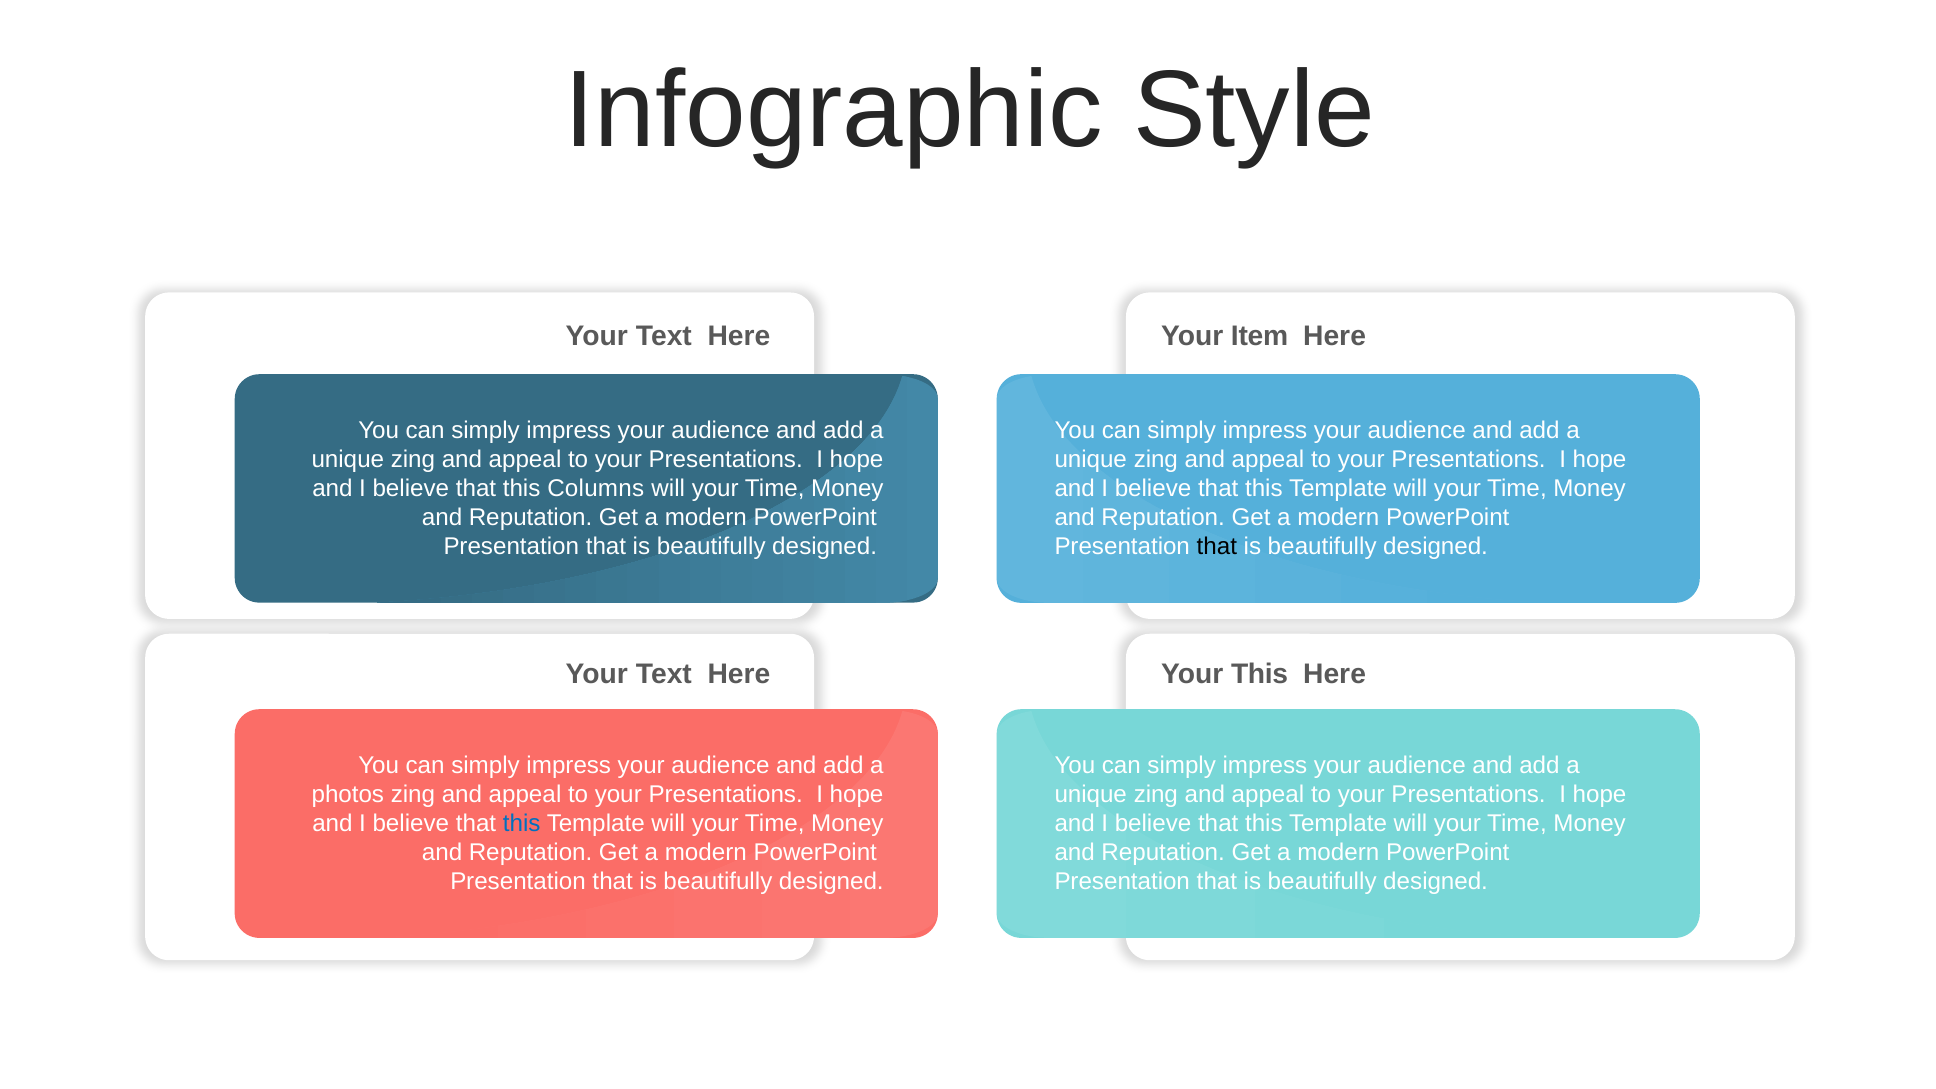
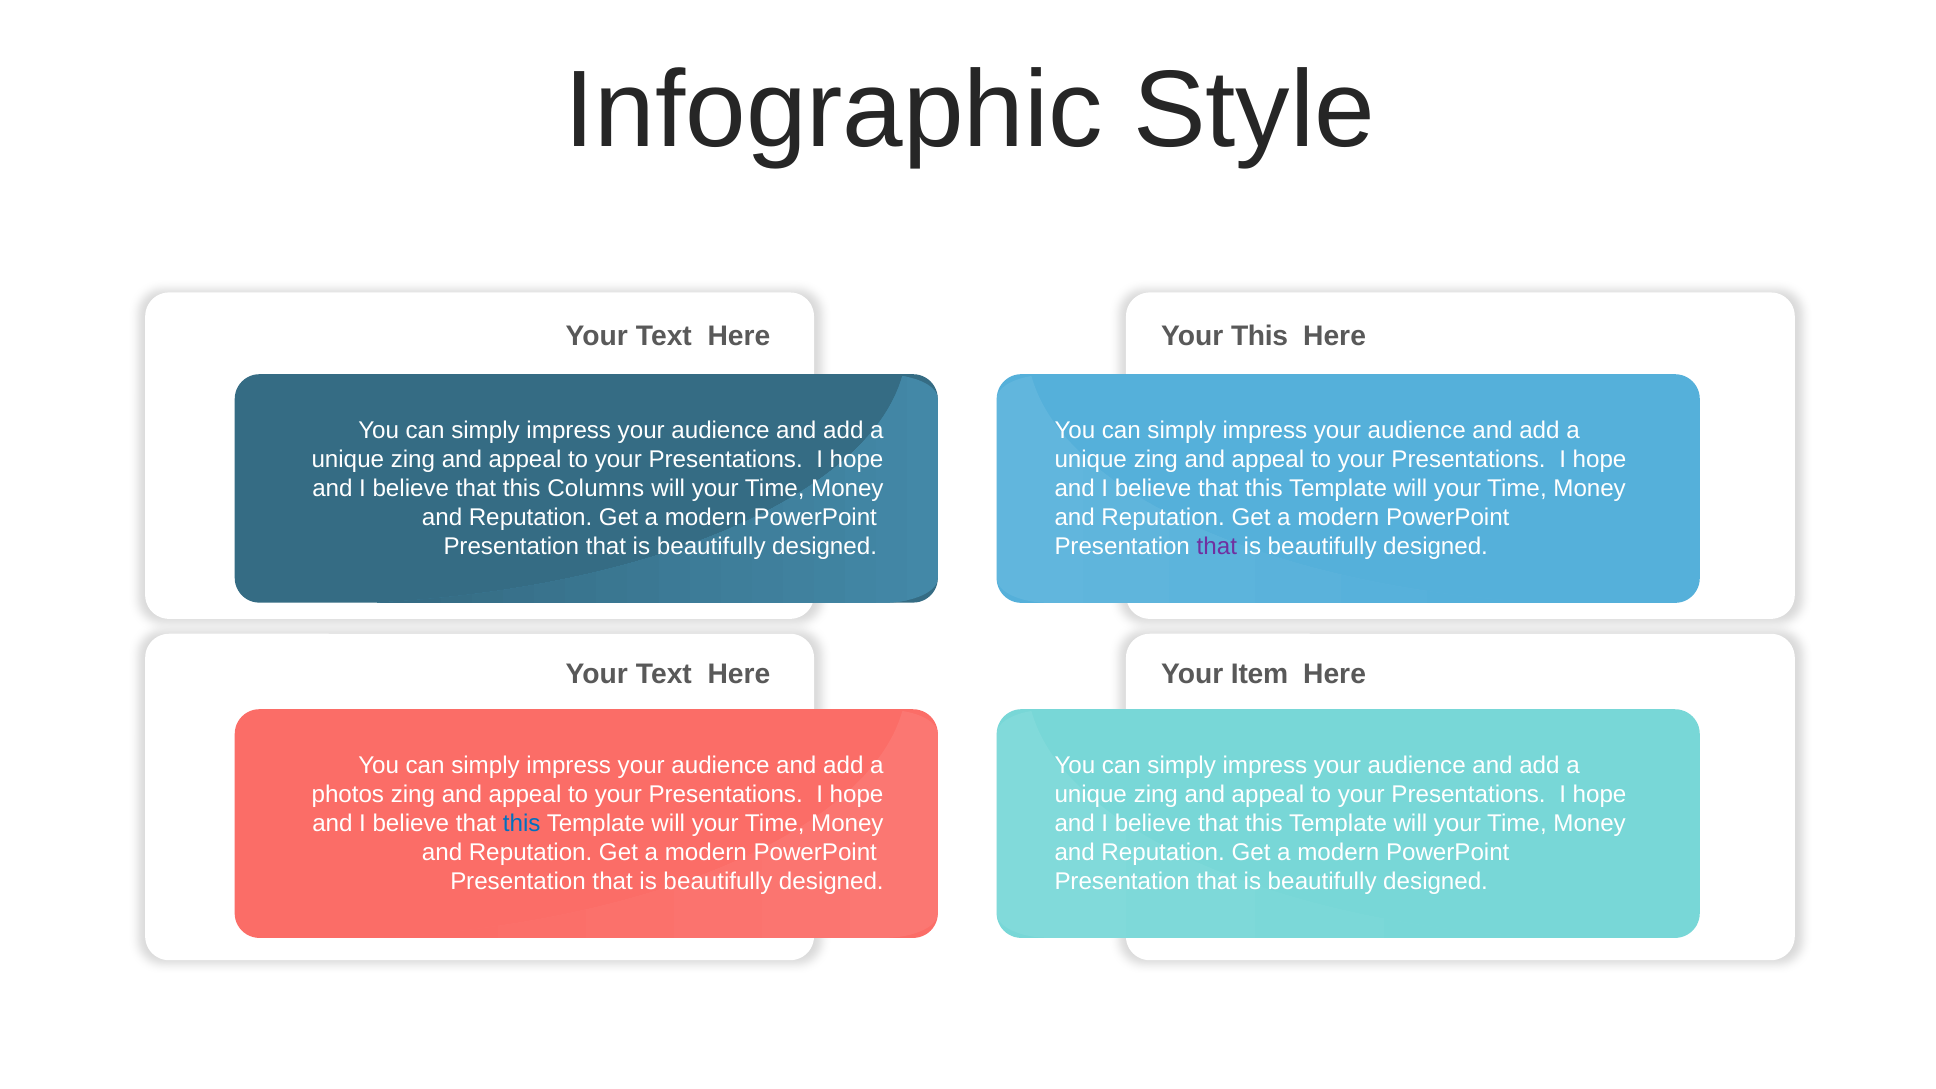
Your Item: Item -> This (1260, 336)
that colour: black -> purple (1217, 546)
Your This: This -> Item (1260, 674)
